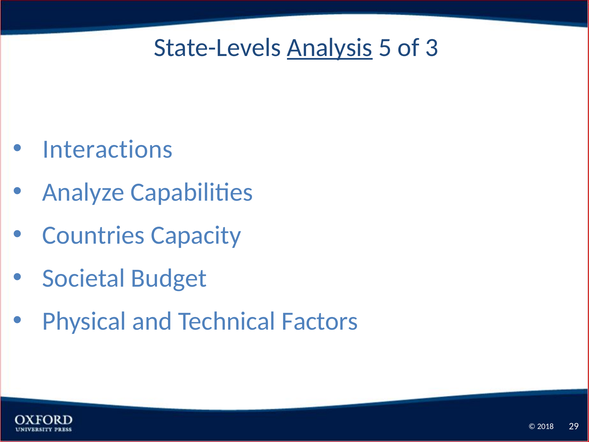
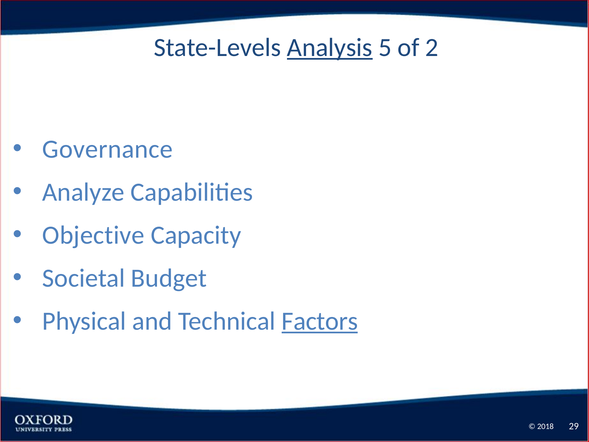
3: 3 -> 2 (432, 48)
Interactions: Interactions -> Governance (108, 149)
Countries: Countries -> Objective (93, 235)
Factors underline: none -> present (320, 321)
